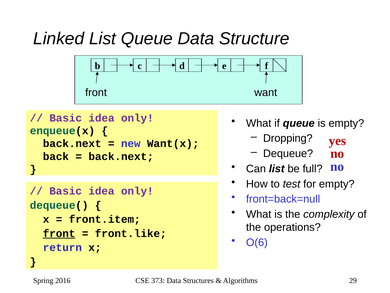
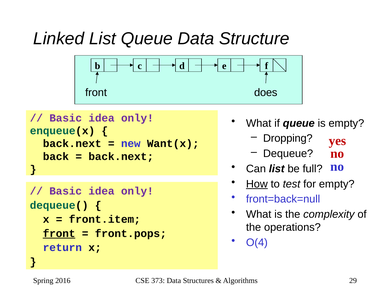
want: want -> does (266, 92)
How underline: none -> present (257, 184)
front.like: front.like -> front.pops (131, 233)
O(6: O(6 -> O(4 (257, 242)
